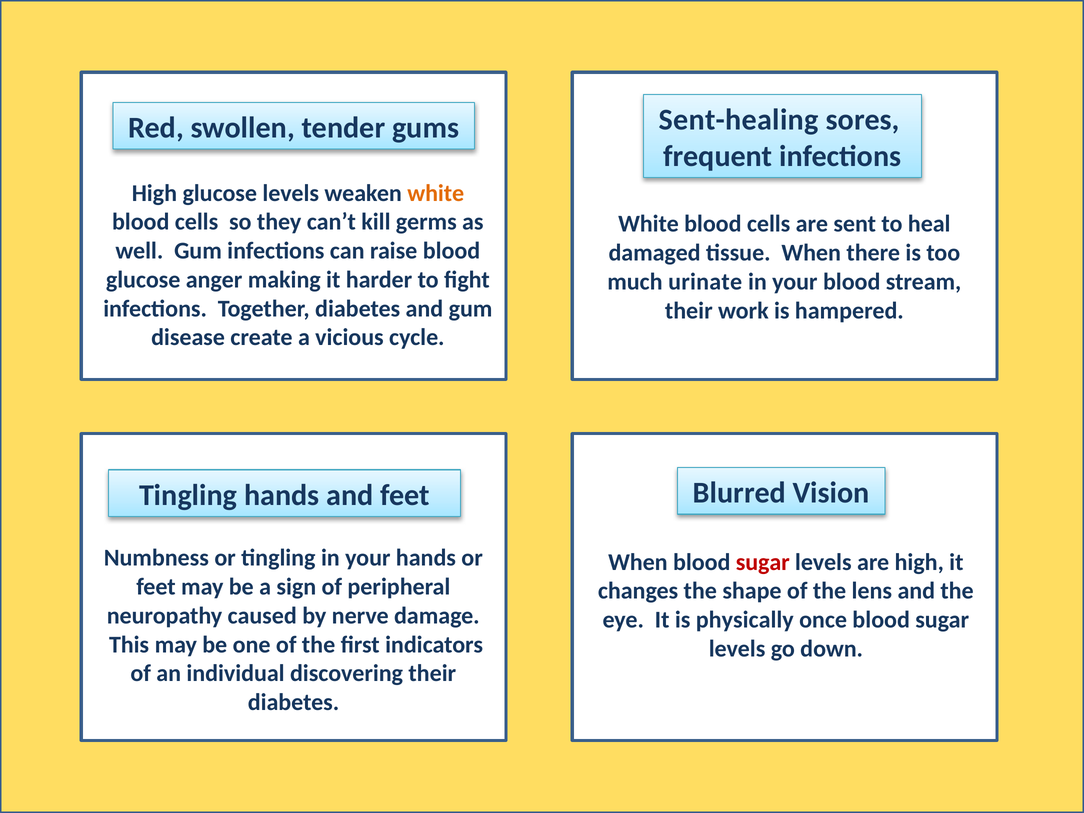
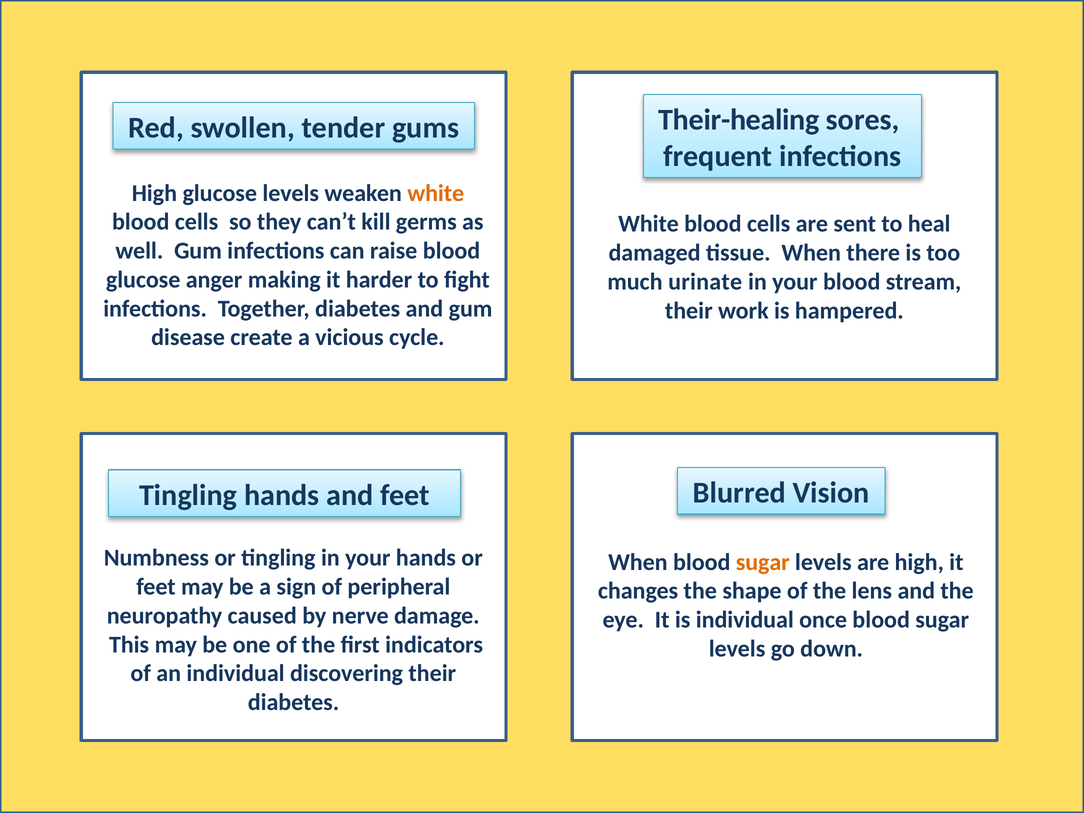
Sent-healing: Sent-healing -> Their-healing (739, 120)
sugar colour: red -> orange (763, 562)
is physically: physically -> individual (745, 620)
